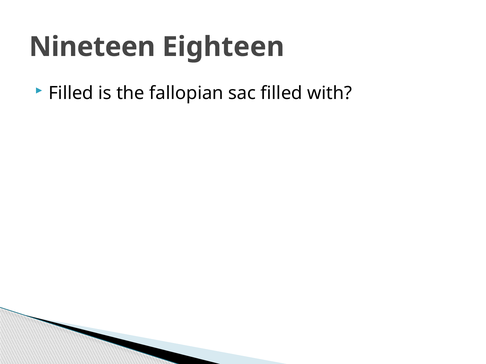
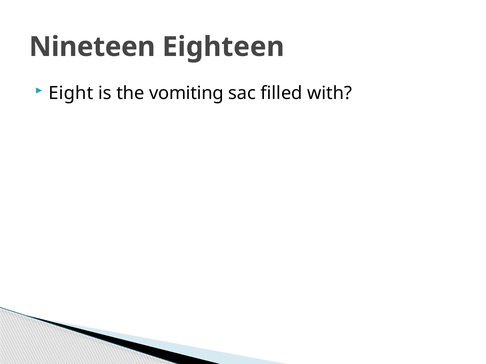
Filled: Filled -> Eight (71, 93)
fallopian: fallopian -> vomiting (186, 93)
